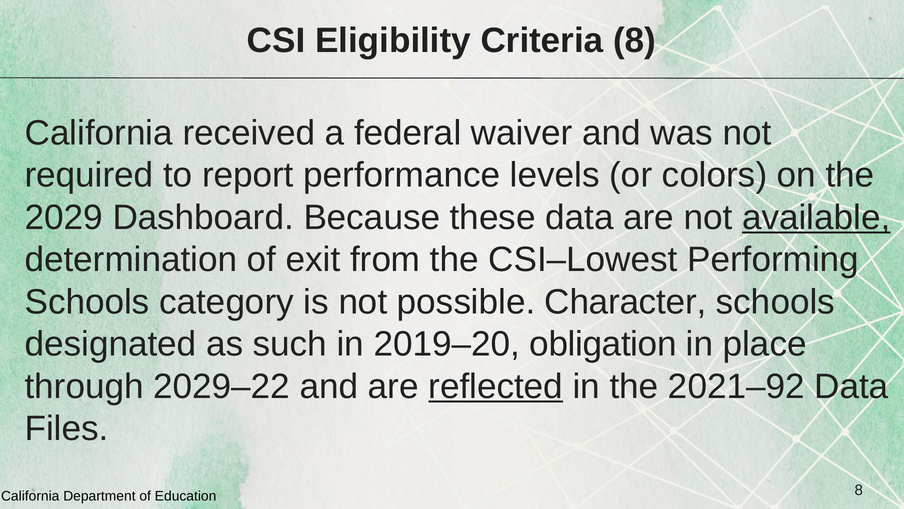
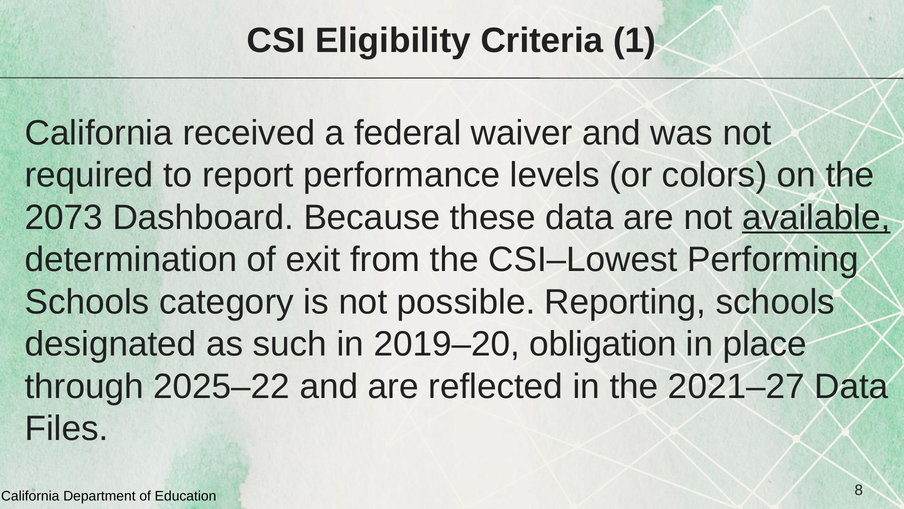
Criteria 8: 8 -> 1 (635, 41)
2029: 2029 -> 2073 (64, 217)
Character: Character -> Reporting (625, 302)
2029–22: 2029–22 -> 2025–22 (222, 386)
reflected underline: present -> none (496, 386)
2021–92: 2021–92 -> 2021–27 (736, 386)
